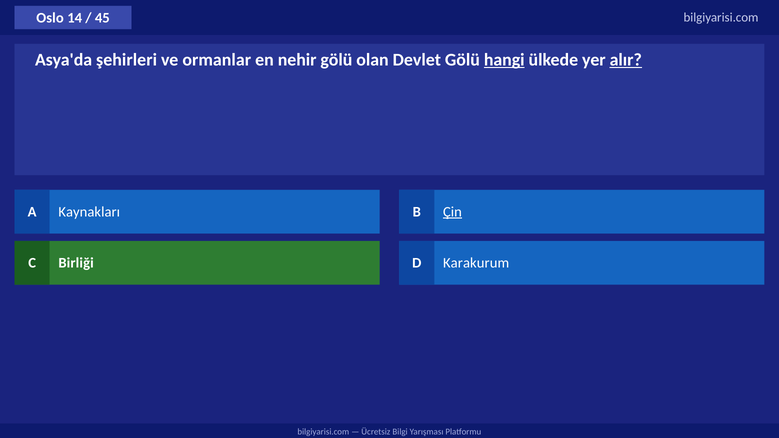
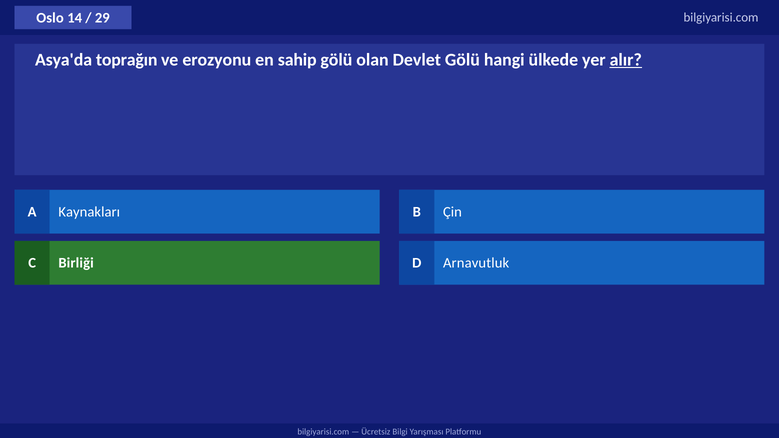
45: 45 -> 29 (102, 18)
şehirleri: şehirleri -> toprağın (127, 60)
ormanlar: ormanlar -> erozyonu (217, 60)
nehir: nehir -> sahip (297, 60)
hangi underline: present -> none (504, 60)
Çin underline: present -> none (452, 212)
Karakurum: Karakurum -> Arnavutluk (476, 263)
